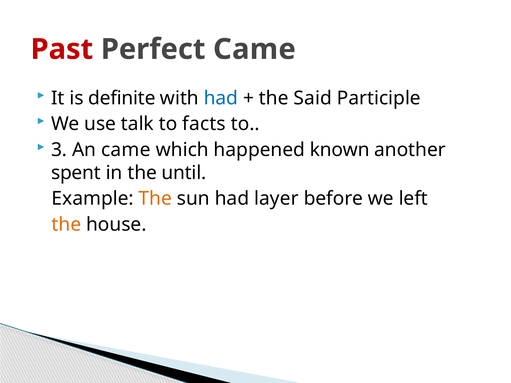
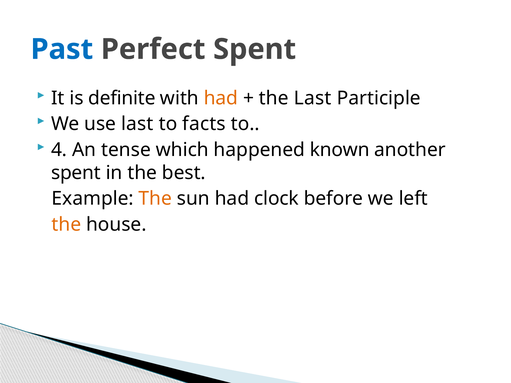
Past colour: red -> blue (62, 49)
Perfect Came: Came -> Spent (255, 49)
had colour: blue -> orange (221, 98)
the Said: Said -> Last (313, 98)
use talk: talk -> last (137, 124)
3: 3 -> 4 (59, 150)
An came: came -> tense (126, 150)
until: until -> best (184, 173)
layer: layer -> clock (276, 199)
